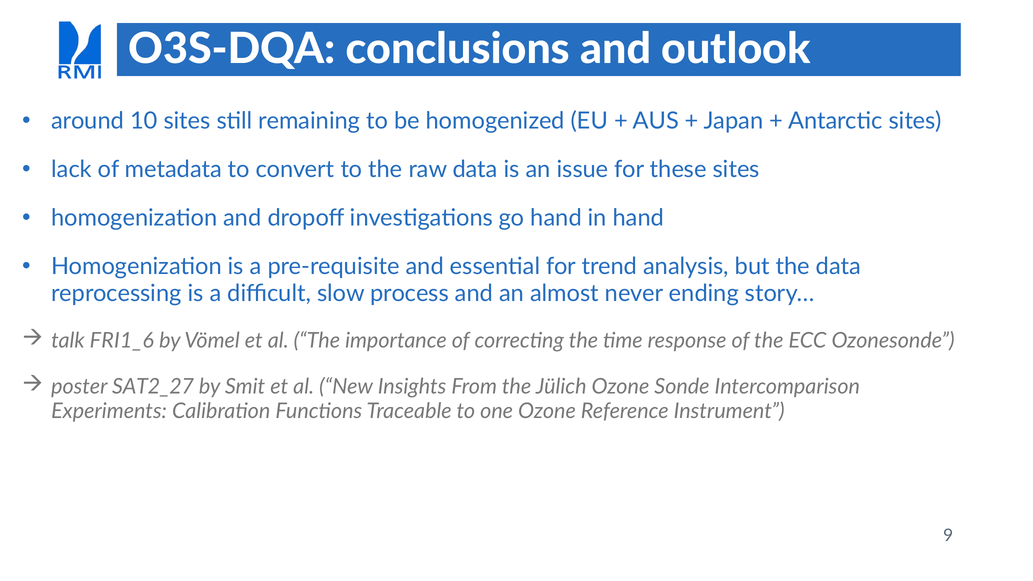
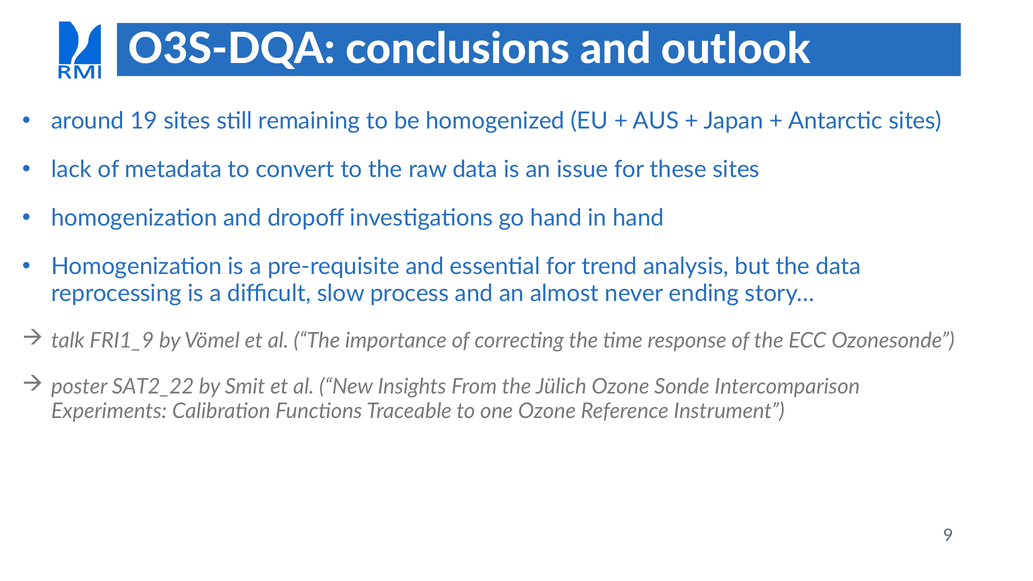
10: 10 -> 19 (144, 121)
FRI1_6: FRI1_6 -> FRI1_9 (122, 340)
SAT2_27: SAT2_27 -> SAT2_22 (153, 387)
